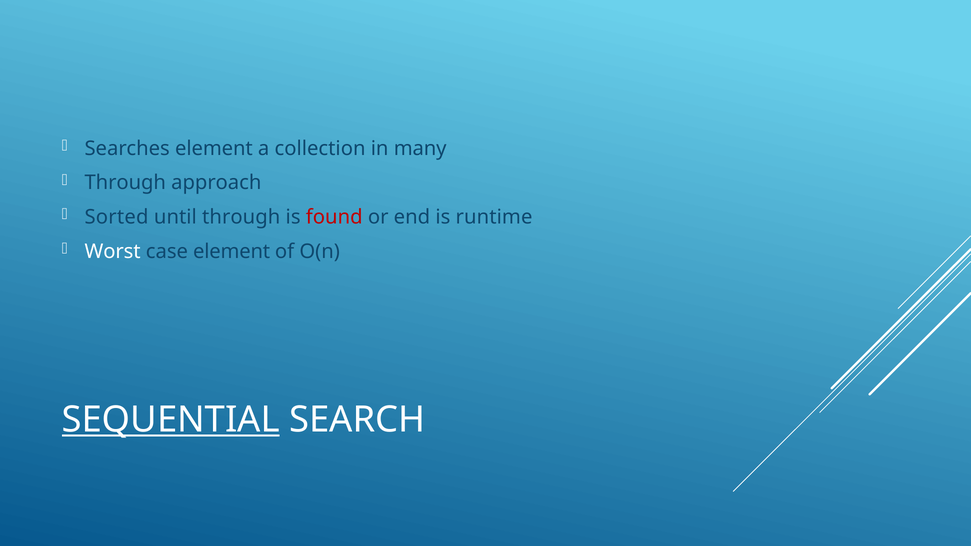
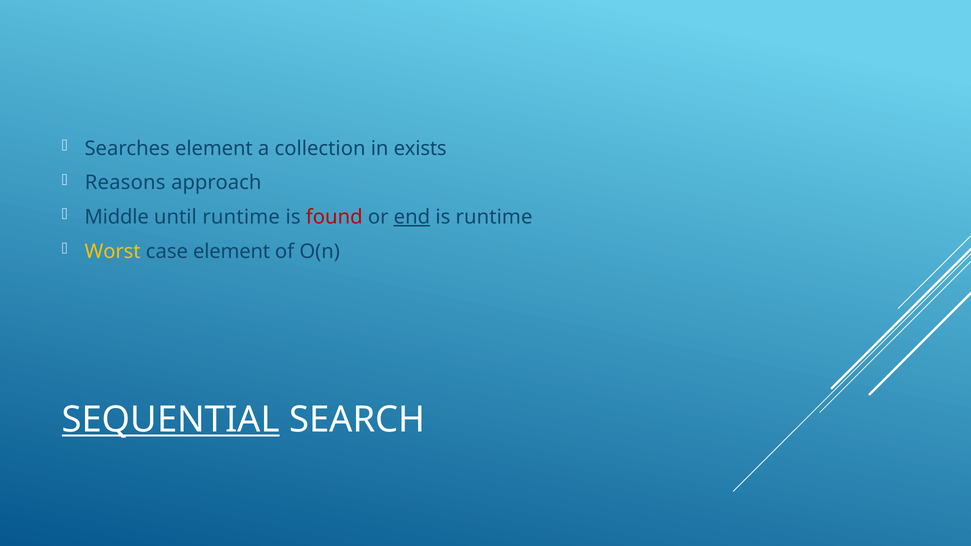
many: many -> exists (420, 148)
Through: Through -> Reasons (125, 183)
Sorted: Sorted -> Middle (117, 217)
until through: through -> runtime (241, 217)
end underline: none -> present (412, 217)
Worst colour: white -> yellow (113, 252)
